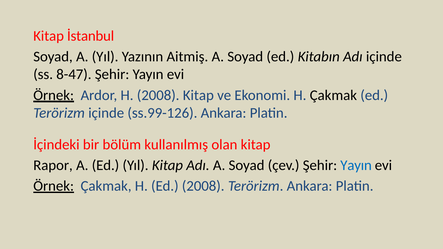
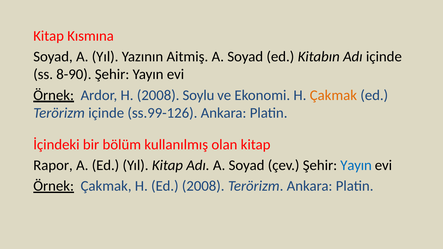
İstanbul: İstanbul -> Kısmına (91, 36)
8-47: 8-47 -> 8-90 (74, 75)
2008 Kitap: Kitap -> Soylu (198, 95)
Çakmak colour: black -> orange (333, 95)
